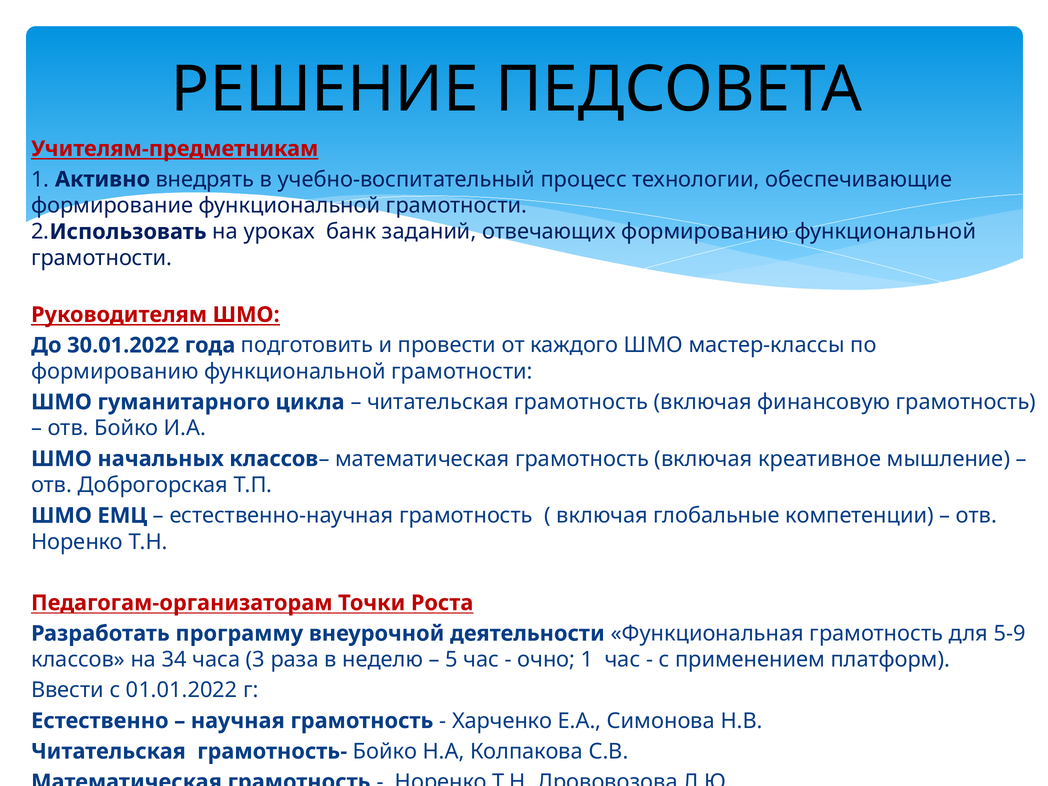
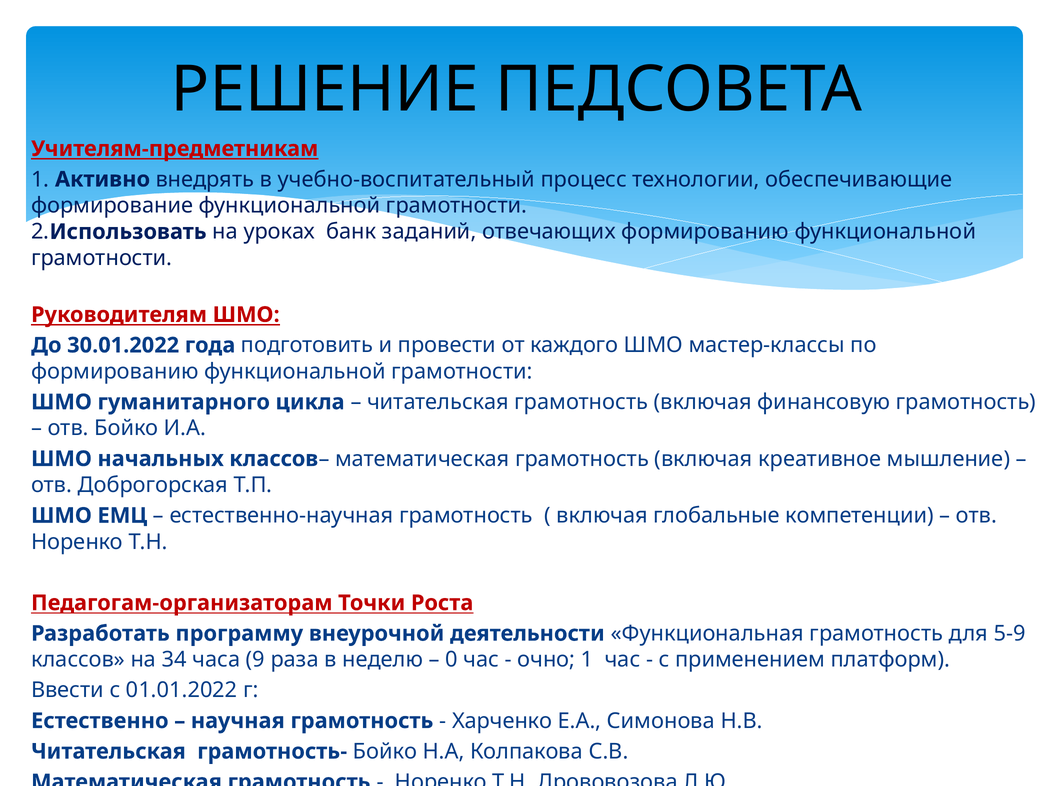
3: 3 -> 9 (255, 660)
5: 5 -> 0 (451, 660)
